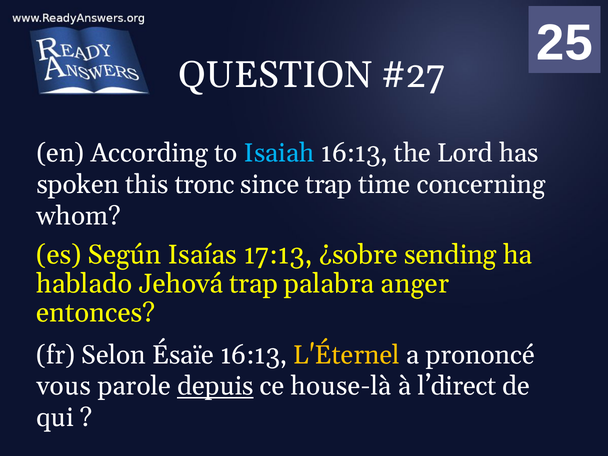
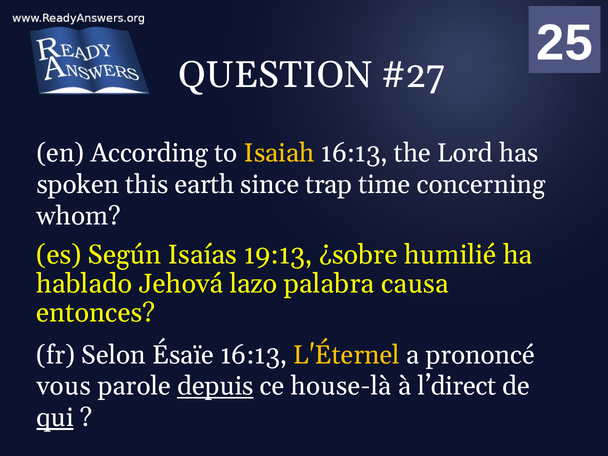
Isaiah colour: light blue -> yellow (279, 153)
tronc: tronc -> earth (205, 185)
17:13: 17:13 -> 19:13 (278, 255)
sending: sending -> humilié (450, 255)
Jehová trap: trap -> lazo (254, 284)
anger: anger -> causa (415, 284)
qui underline: none -> present (55, 418)
